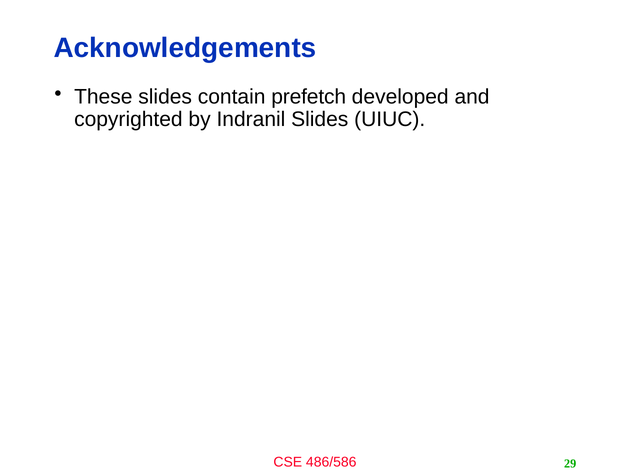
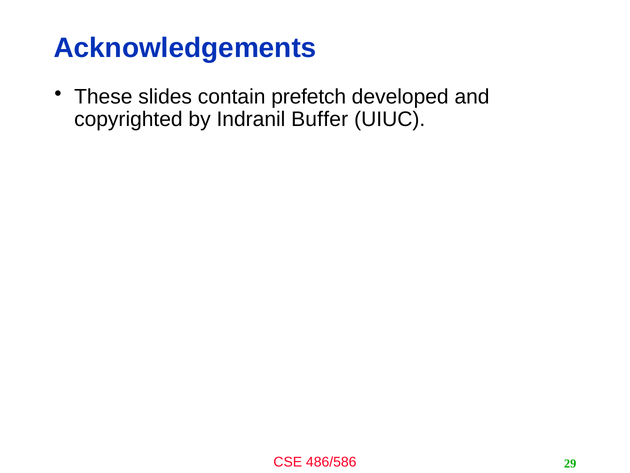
Indranil Slides: Slides -> Buffer (320, 119)
